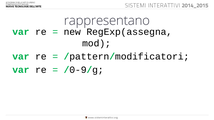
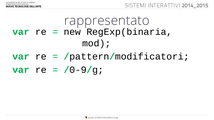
rappresentano: rappresentano -> rappresentato (107, 21)
RegExp(assegna: RegExp(assegna -> RegExp(binaria (129, 32)
